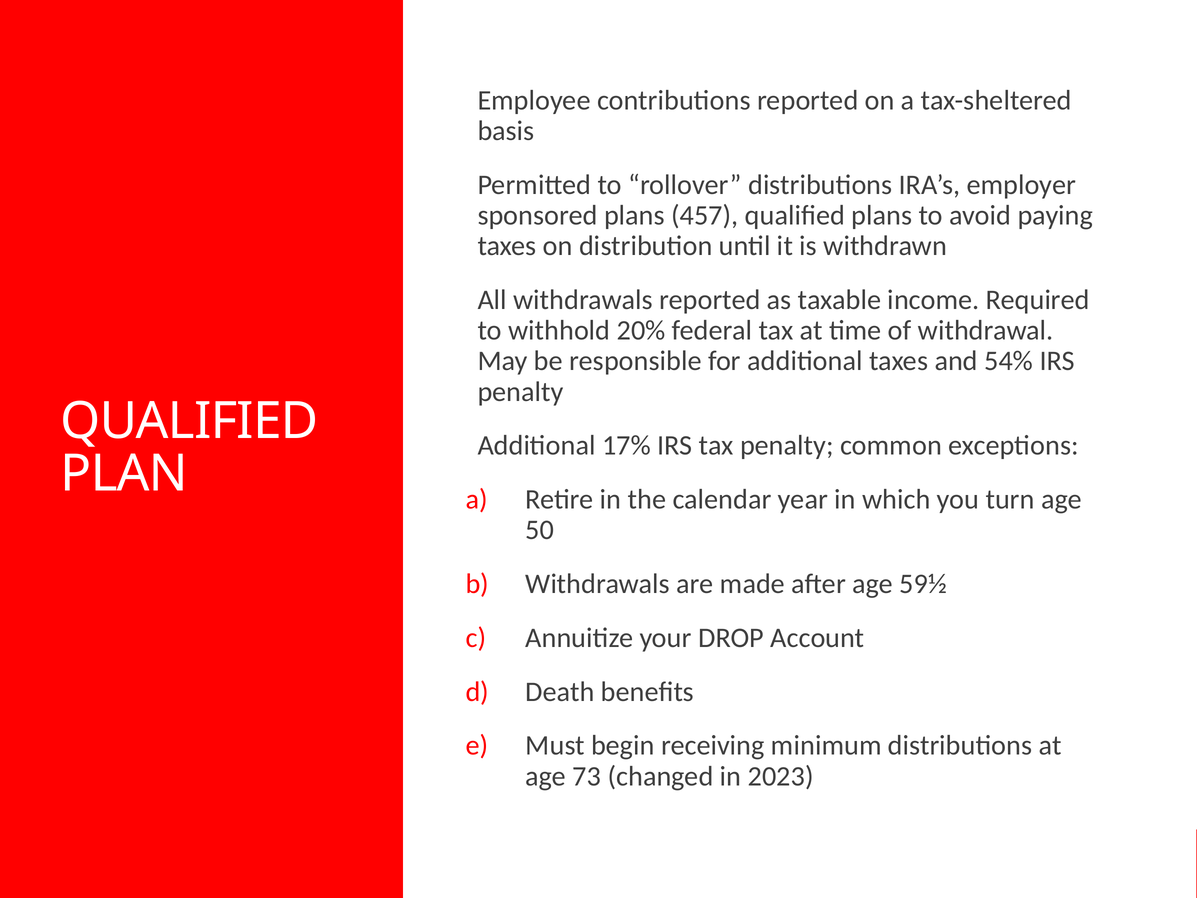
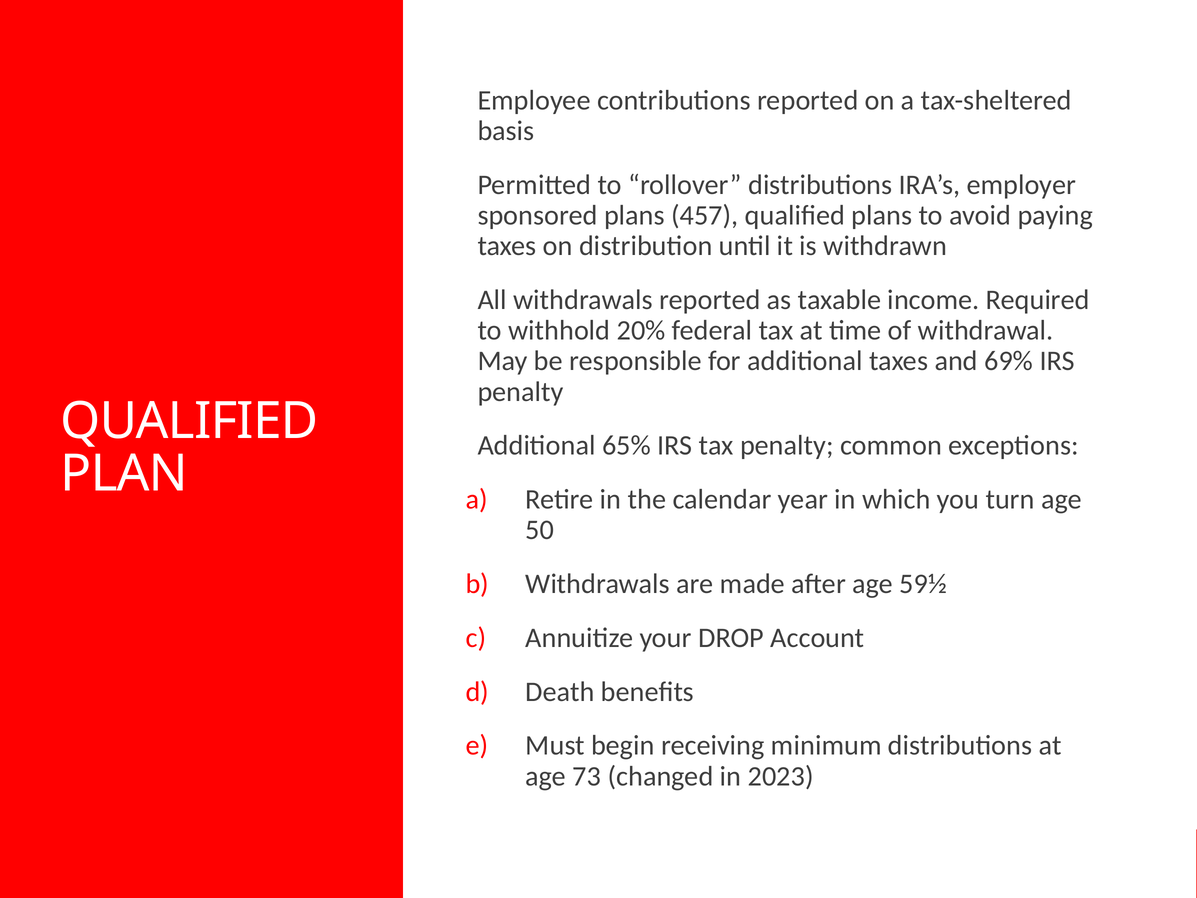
54%: 54% -> 69% (1009, 361)
17%: 17% -> 65% (627, 445)
